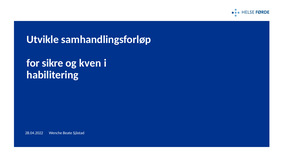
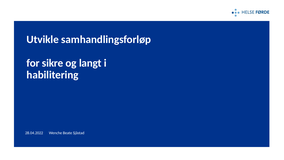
kven: kven -> langt (90, 63)
